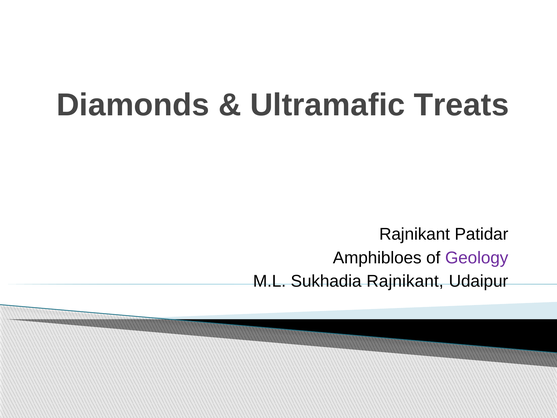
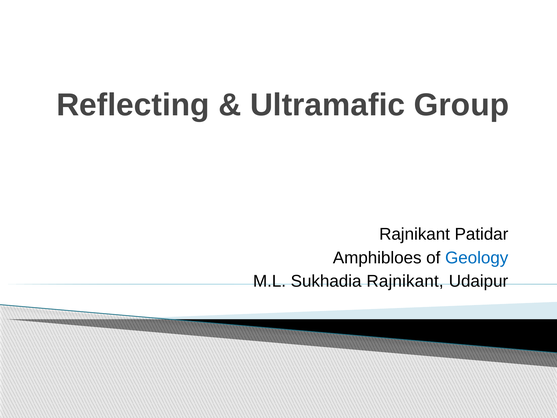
Diamonds: Diamonds -> Reflecting (133, 105)
Treats: Treats -> Group (461, 105)
Geology colour: purple -> blue (477, 258)
